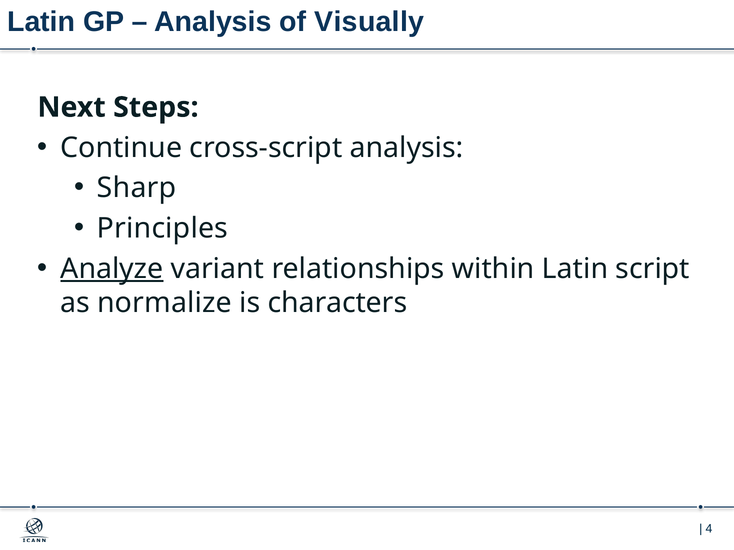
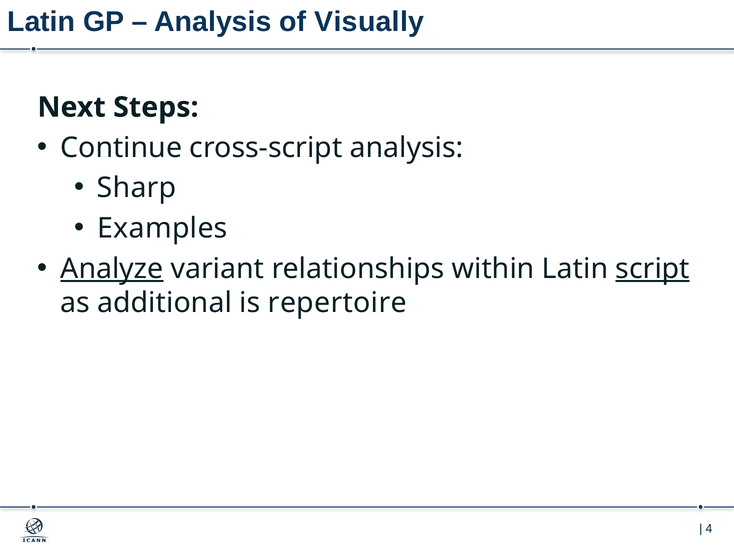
Principles: Principles -> Examples (162, 229)
script underline: none -> present (653, 269)
normalize: normalize -> additional (165, 303)
characters: characters -> repertoire (337, 303)
